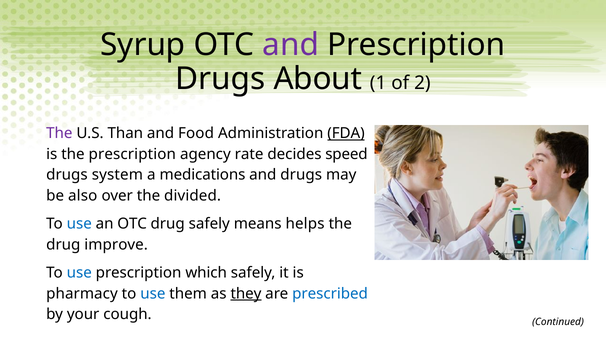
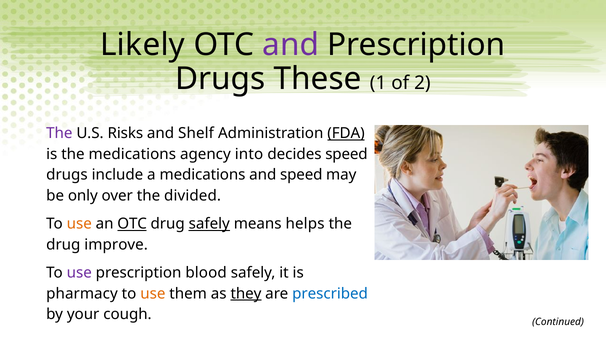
Syrup: Syrup -> Likely (143, 45)
About: About -> These (318, 79)
Than: Than -> Risks (125, 133)
Food: Food -> Shelf (196, 133)
the prescription: prescription -> medications (132, 154)
rate: rate -> into (249, 154)
system: system -> include (117, 175)
and drugs: drugs -> speed (301, 175)
also: also -> only (83, 195)
use colour: blue -> orange (79, 224)
OTC underline: none -> present (132, 224)
safely underline: none -> present (209, 224)
use colour: blue -> purple (79, 273)
which: which -> blood (206, 273)
use colour: blue -> orange (153, 293)
